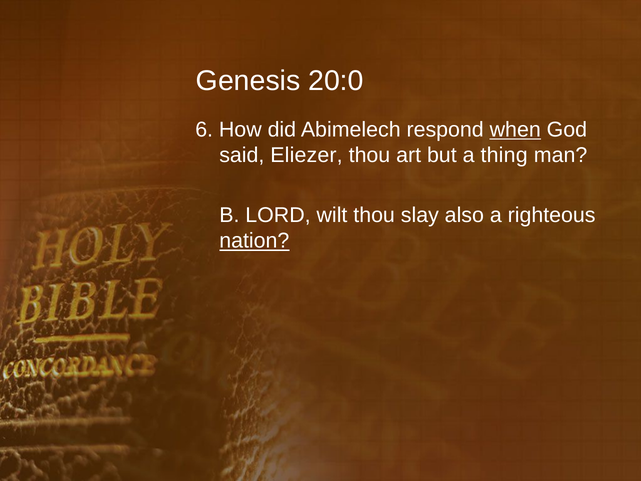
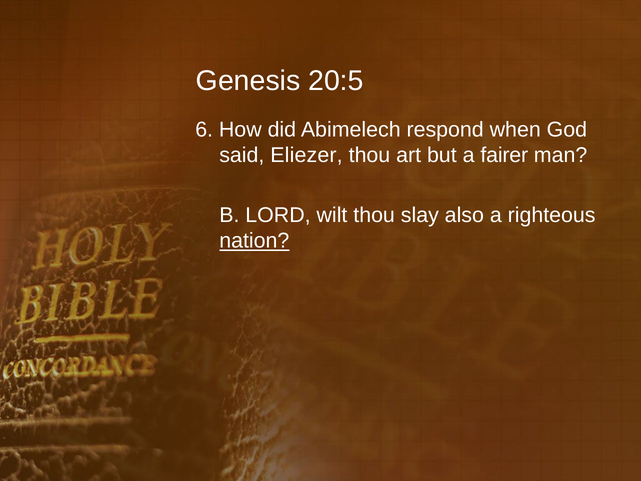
20:0: 20:0 -> 20:5 (336, 81)
when underline: present -> none (515, 130)
thing: thing -> fairer (504, 155)
